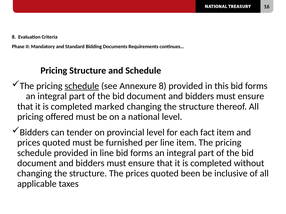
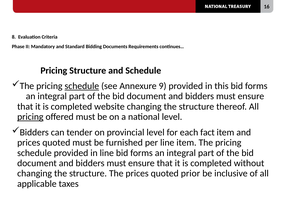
Annexure 8: 8 -> 9 (163, 86)
marked: marked -> website (109, 107)
pricing underline: none -> present (30, 117)
been: been -> prior (190, 174)
